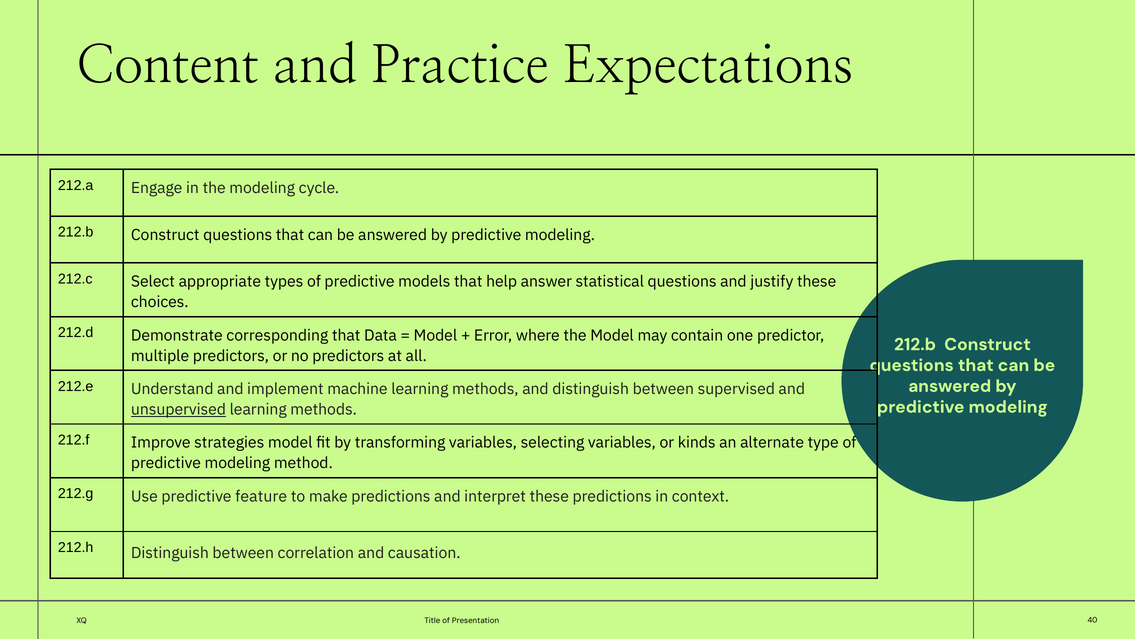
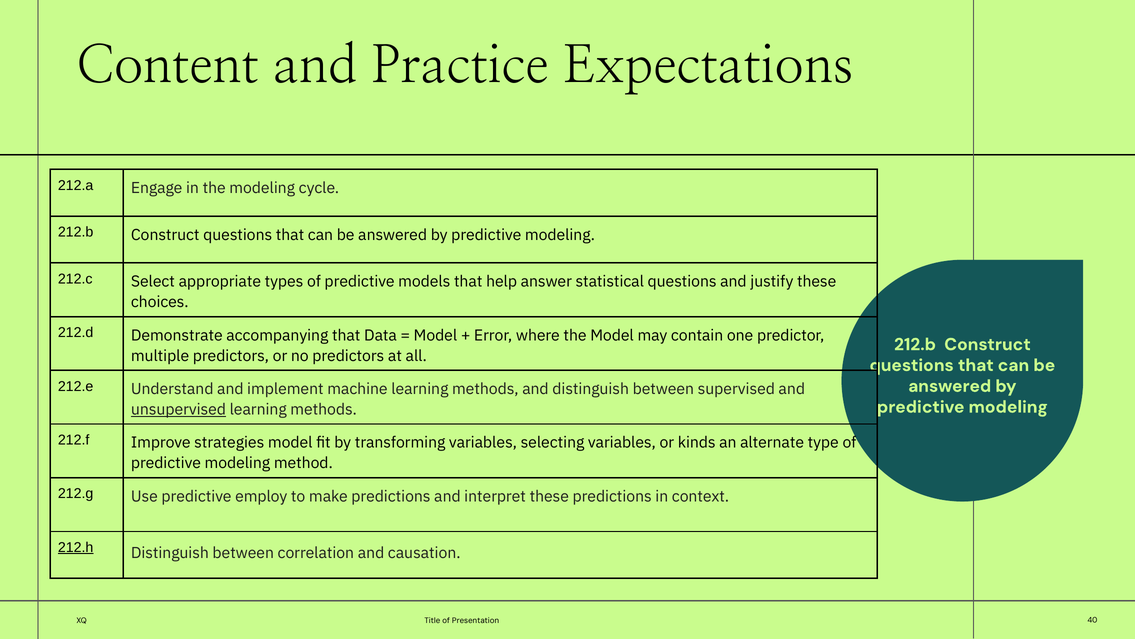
corresponding: corresponding -> accompanying (277, 335)
feature: feature -> employ (261, 496)
212.h underline: none -> present (76, 547)
